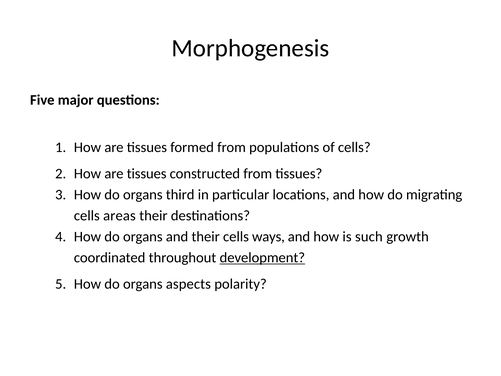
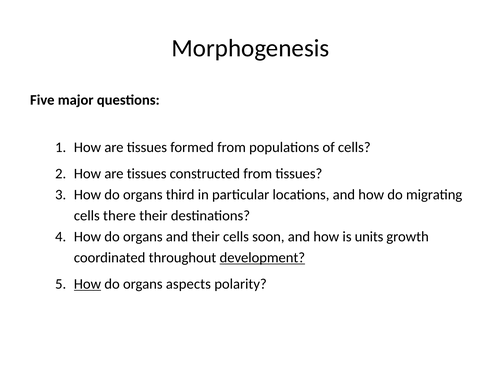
areas: areas -> there (119, 215)
ways: ways -> soon (268, 237)
such: such -> units (369, 237)
How underline: none -> present (87, 284)
